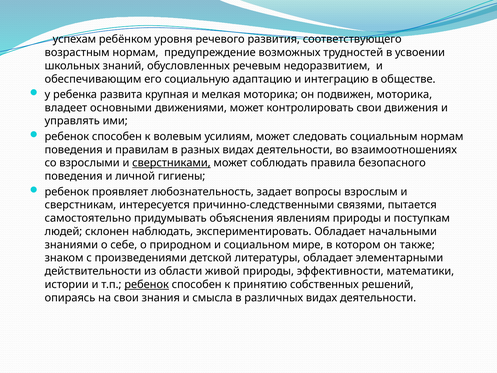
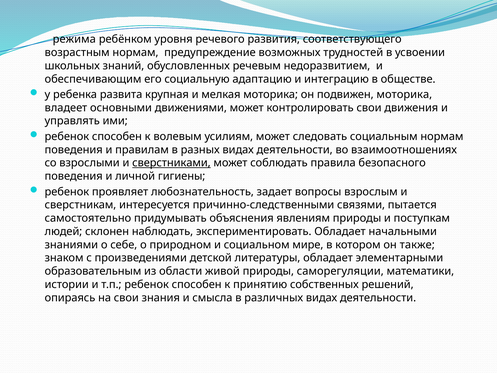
успехам: успехам -> режима (74, 39)
действительности: действительности -> образовательным (93, 271)
эффективности: эффективности -> саморегуляции (340, 271)
ребенок underline: present -> none (147, 284)
